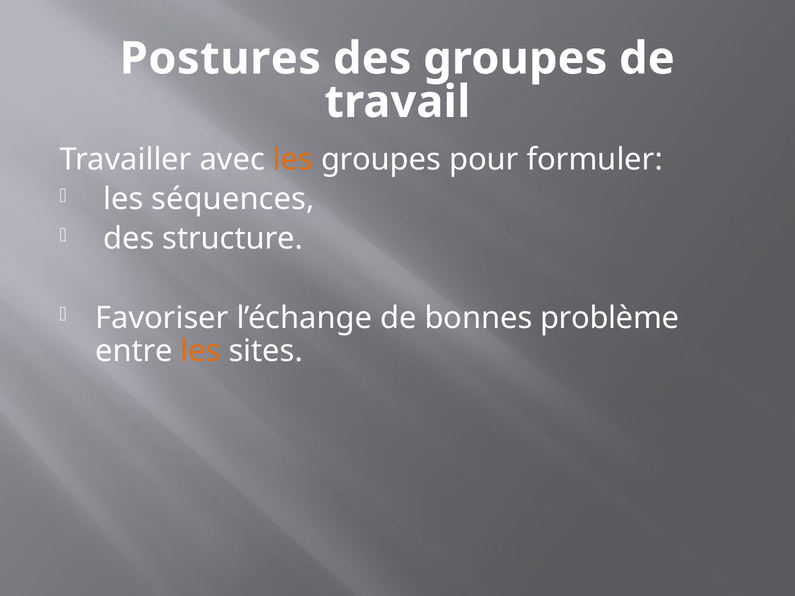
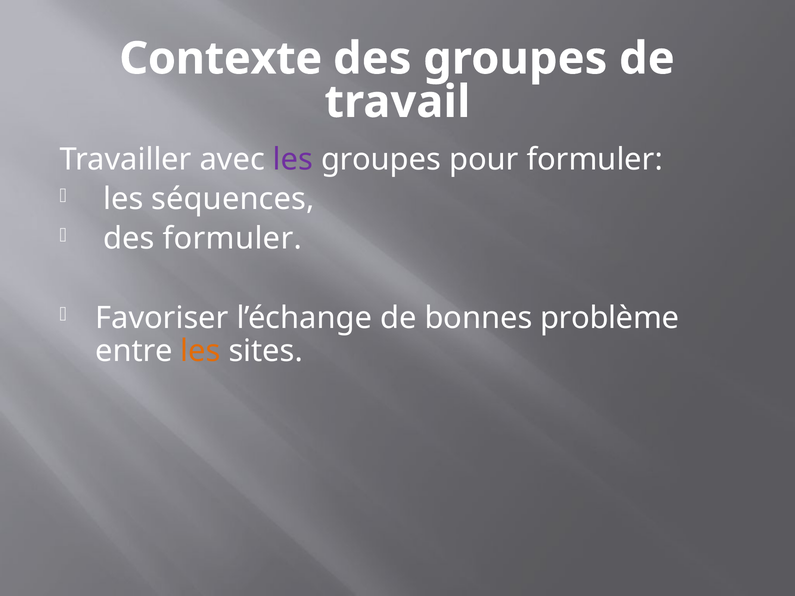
Postures: Postures -> Contexte (221, 59)
les colour: orange -> purple (293, 160)
des structure: structure -> formuler (232, 239)
